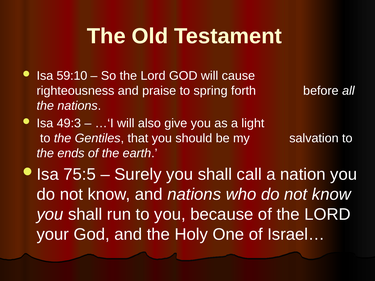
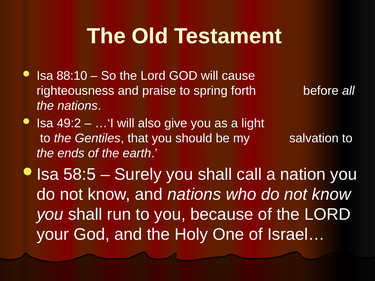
59:10: 59:10 -> 88:10 (72, 76)
49:3: 49:3 -> 49:2 (69, 123)
75:5: 75:5 -> 58:5 (80, 174)
